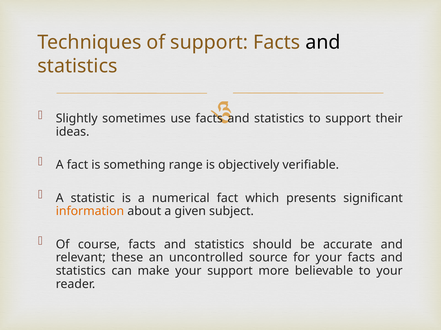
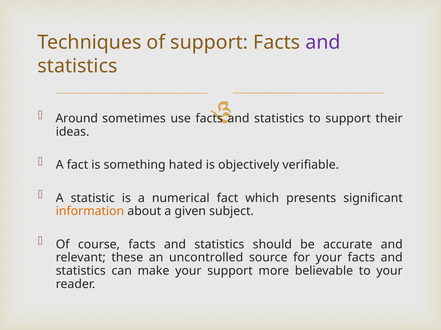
and colour: black -> purple (323, 43)
Slightly: Slightly -> Around (77, 119)
range: range -> hated (186, 165)
